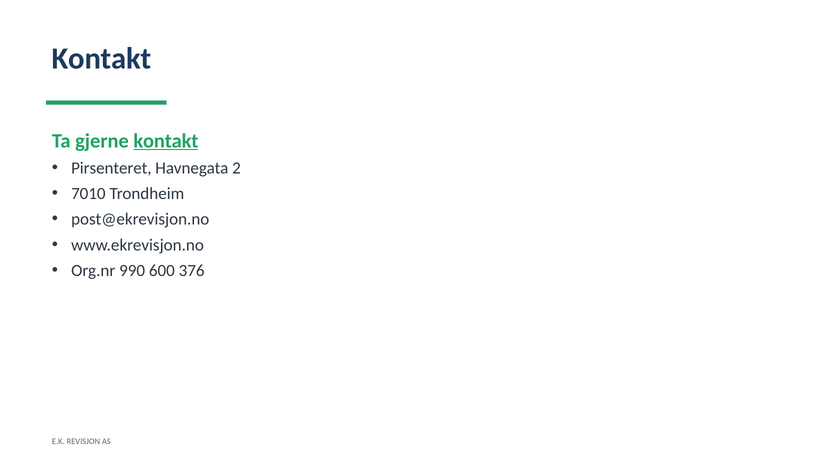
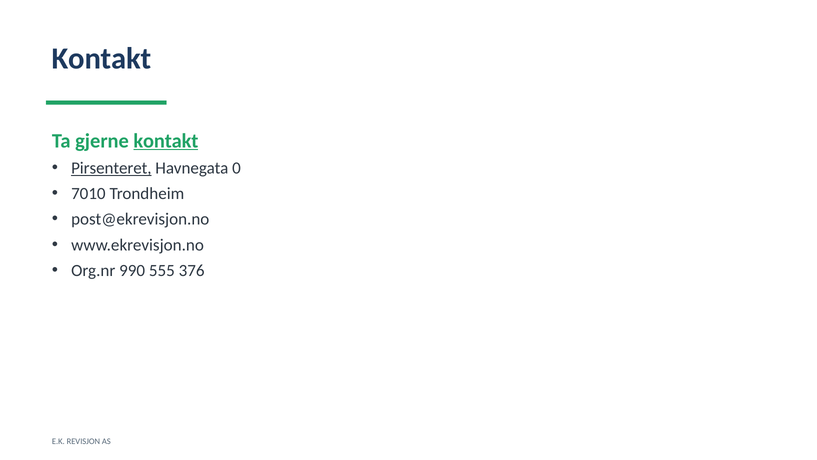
Pirsenteret underline: none -> present (111, 168)
2: 2 -> 0 (237, 168)
600: 600 -> 555 (162, 270)
